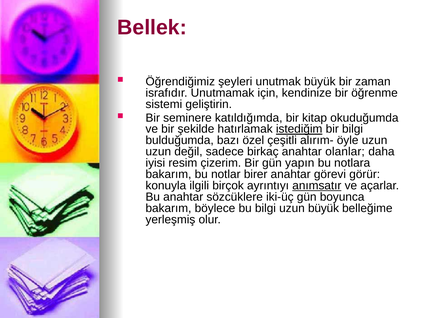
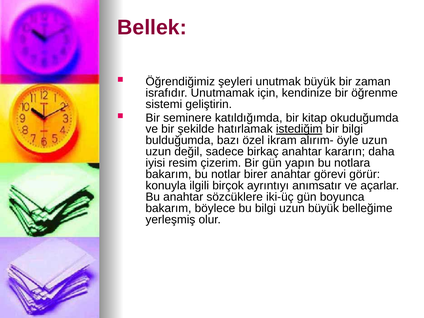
çeşitli: çeşitli -> ikram (282, 140)
olanlar: olanlar -> kararın (345, 152)
anımsatır underline: present -> none (317, 186)
